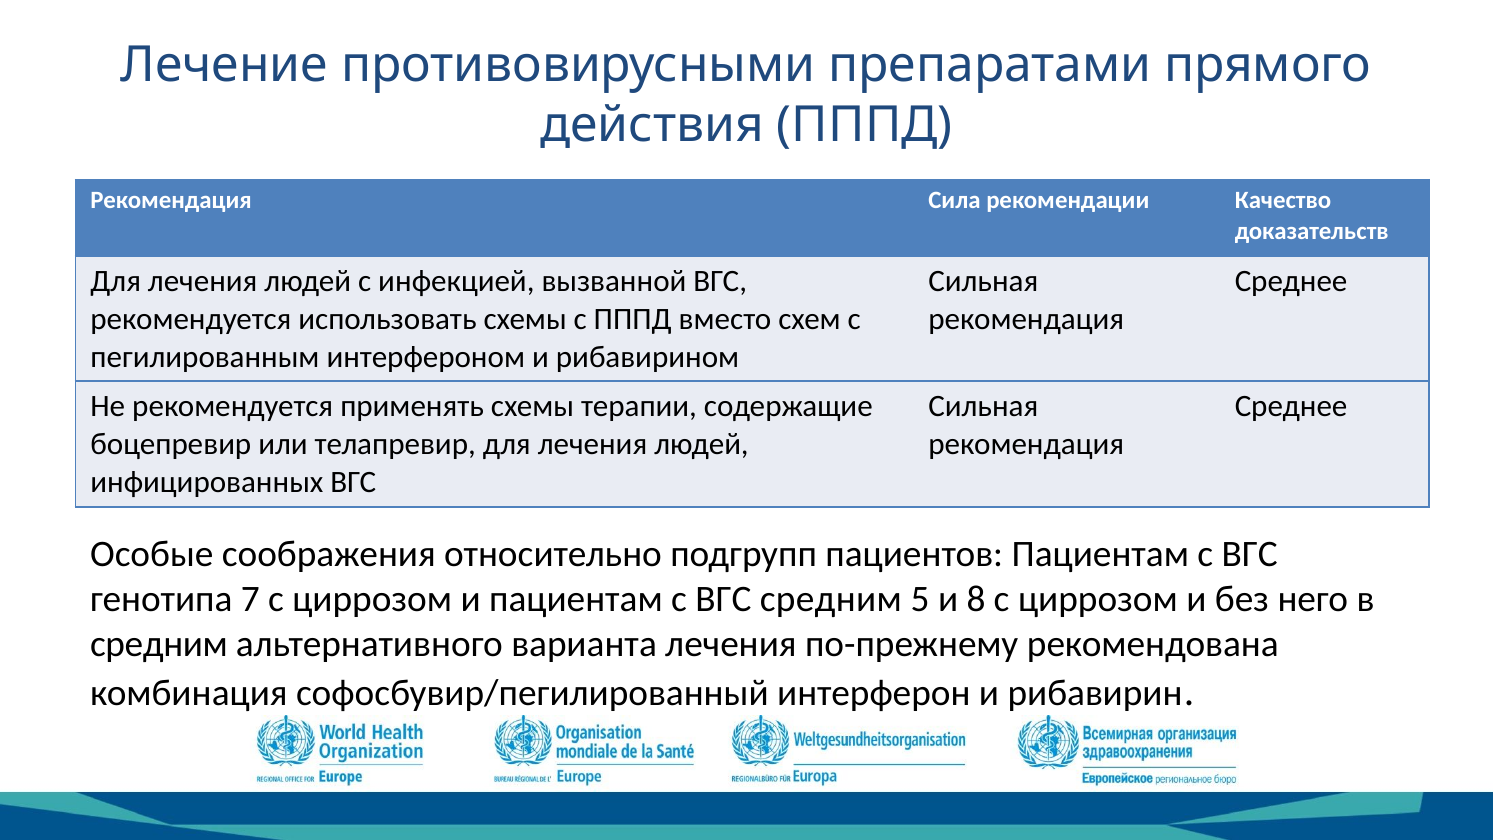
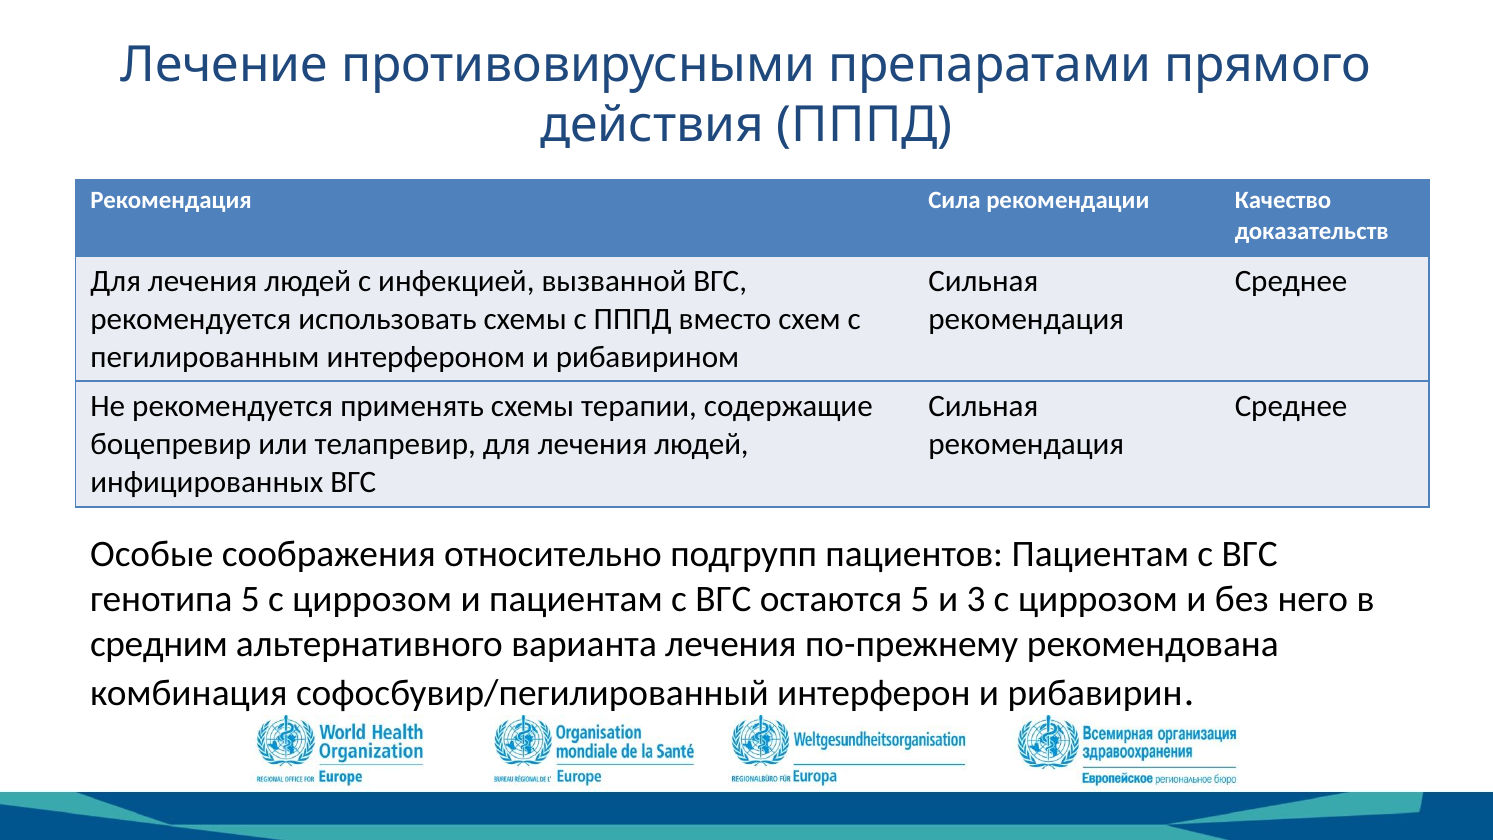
генотипа 7: 7 -> 5 (250, 599)
ВГC средним: средним -> остаются (831, 599)
8: 8 -> 3 (976, 599)
